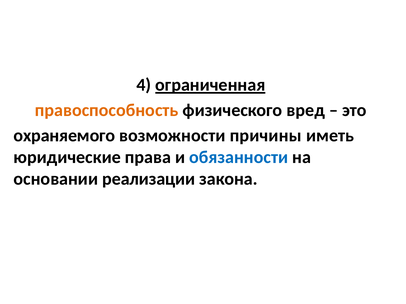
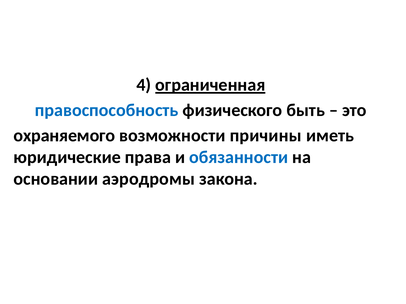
правоспособность colour: orange -> blue (107, 110)
вред: вред -> быть (306, 110)
реализации: реализации -> аэродромы (149, 179)
